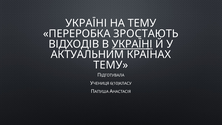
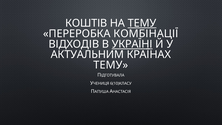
УКРАЇНІ: УКРАЇНІ -> КОШТІВ (86, 23)
ТЕМУ underline: none -> present (142, 23)
ЗРОСТАЮТЬ: ЗРОСТАЮТЬ -> КОМБІНАЦІЇ (146, 34)
